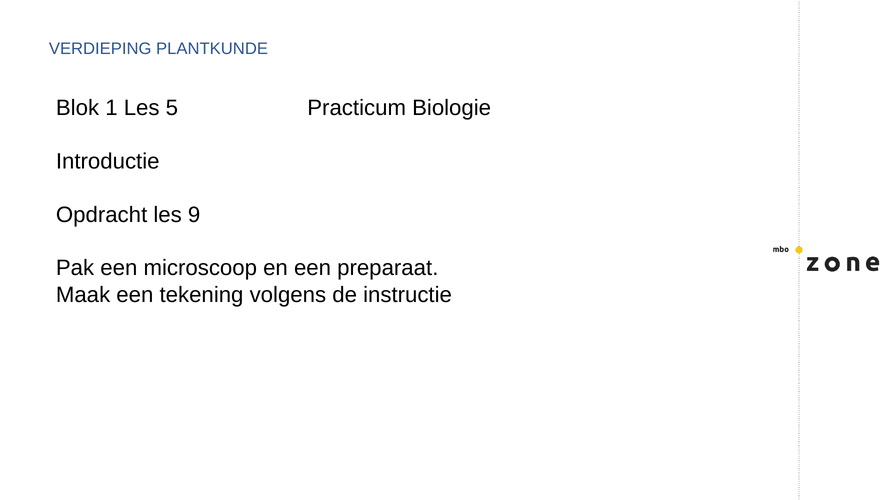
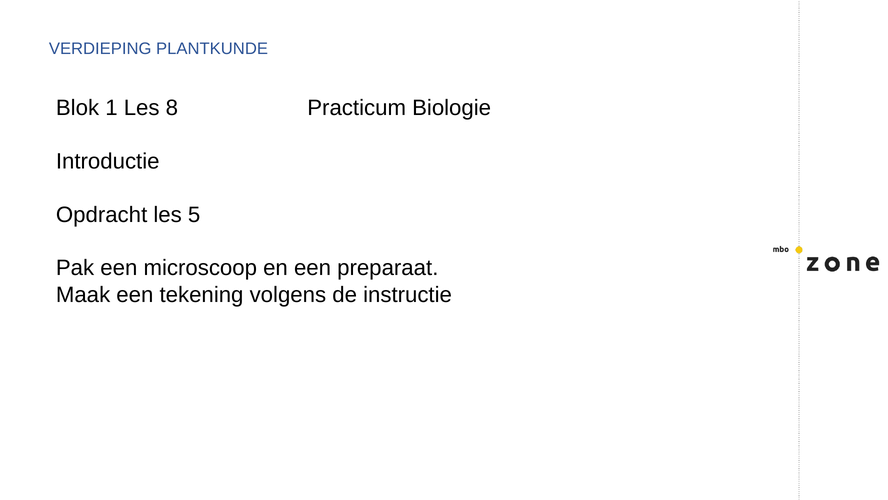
5: 5 -> 8 (172, 108)
9: 9 -> 5 (194, 214)
